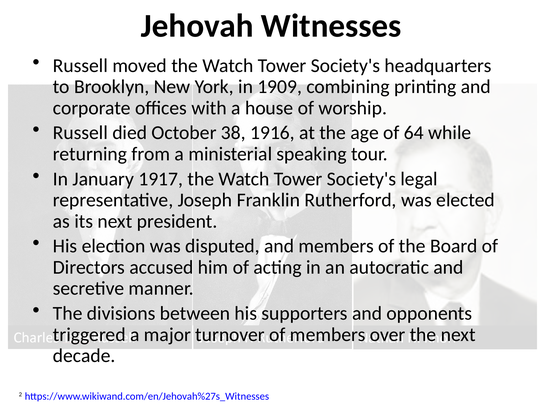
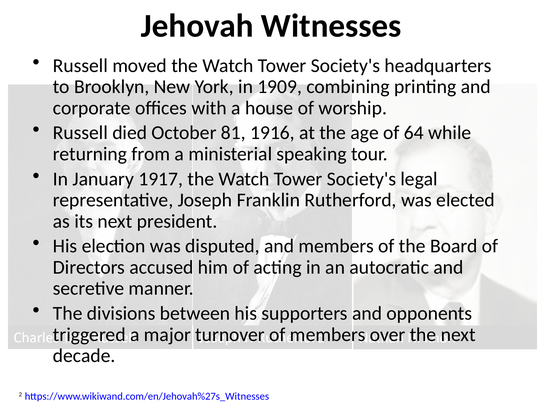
38: 38 -> 81 (233, 133)
